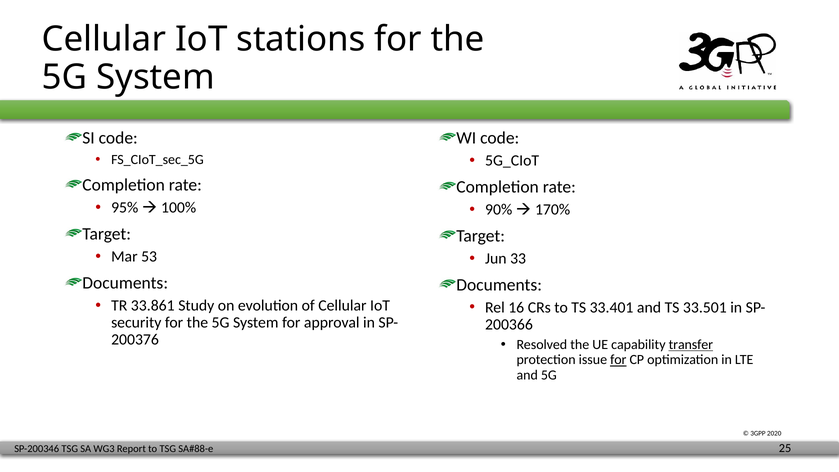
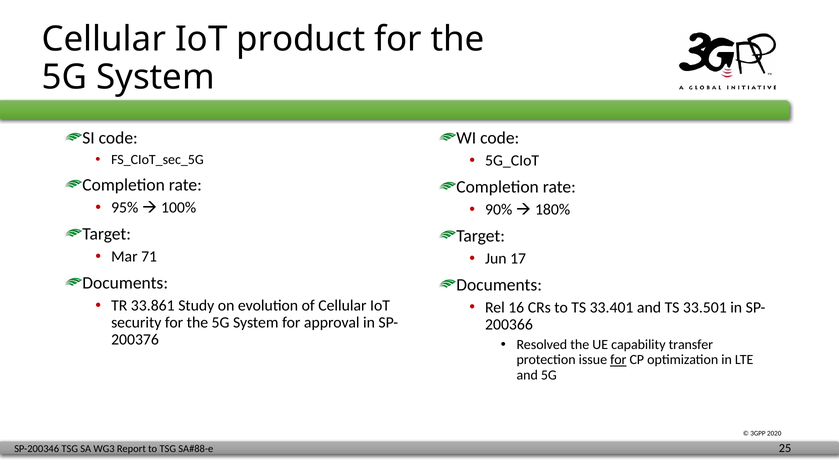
stations: stations -> product (301, 39)
170%: 170% -> 180% (553, 209)
53: 53 -> 71 (149, 256)
33: 33 -> 17 (518, 258)
transfer underline: present -> none (691, 345)
